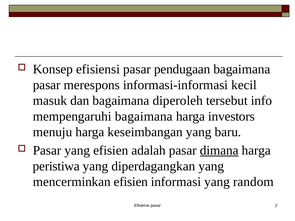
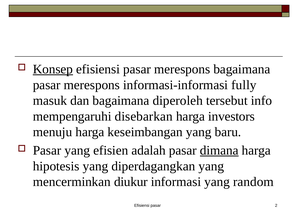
Konsep underline: none -> present (53, 69)
efisiensi pasar pendugaan: pendugaan -> merespons (182, 69)
kecil: kecil -> fully (244, 85)
mempengaruhi bagaimana: bagaimana -> disebarkan (144, 116)
peristiwa: peristiwa -> hipotesis (56, 166)
mencerminkan efisien: efisien -> diukur (131, 182)
